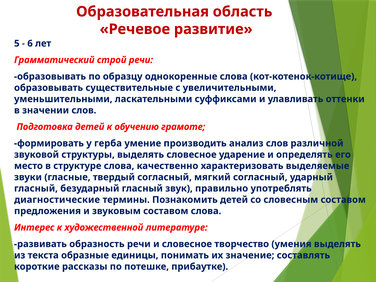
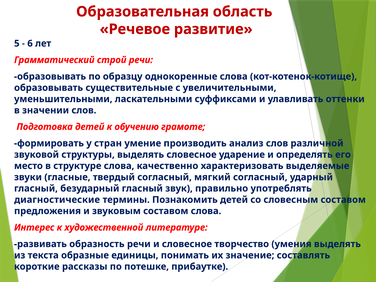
герба: герба -> стран (108, 143)
